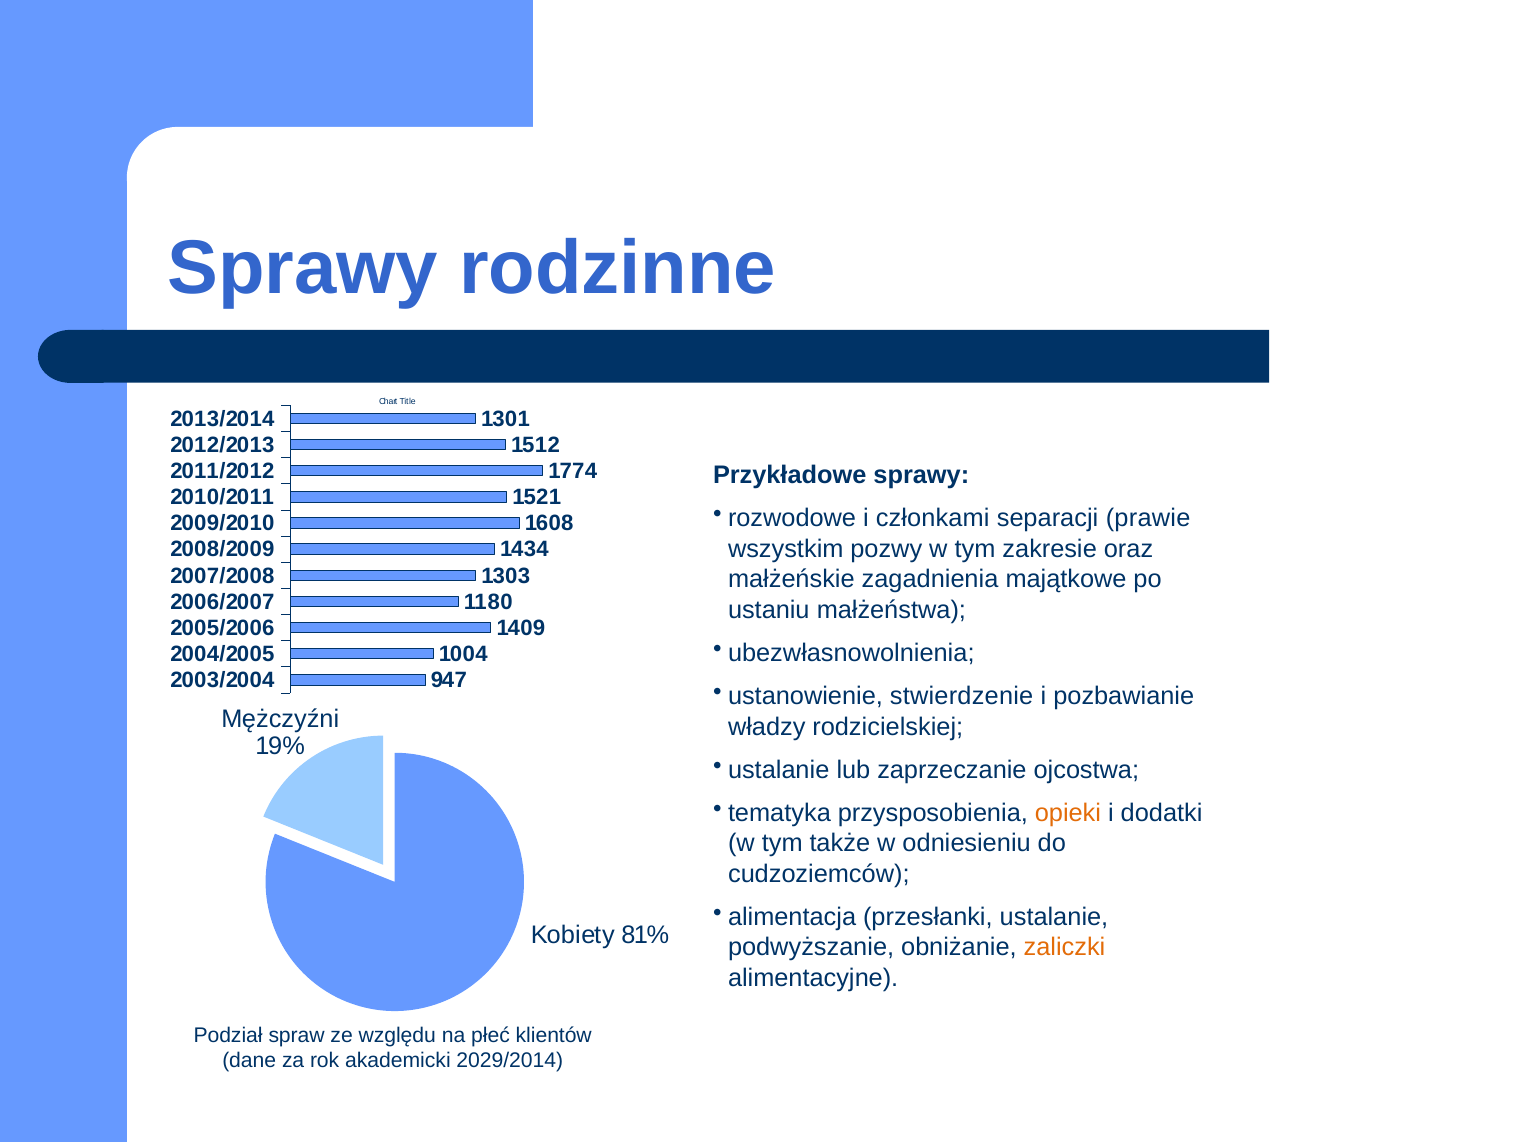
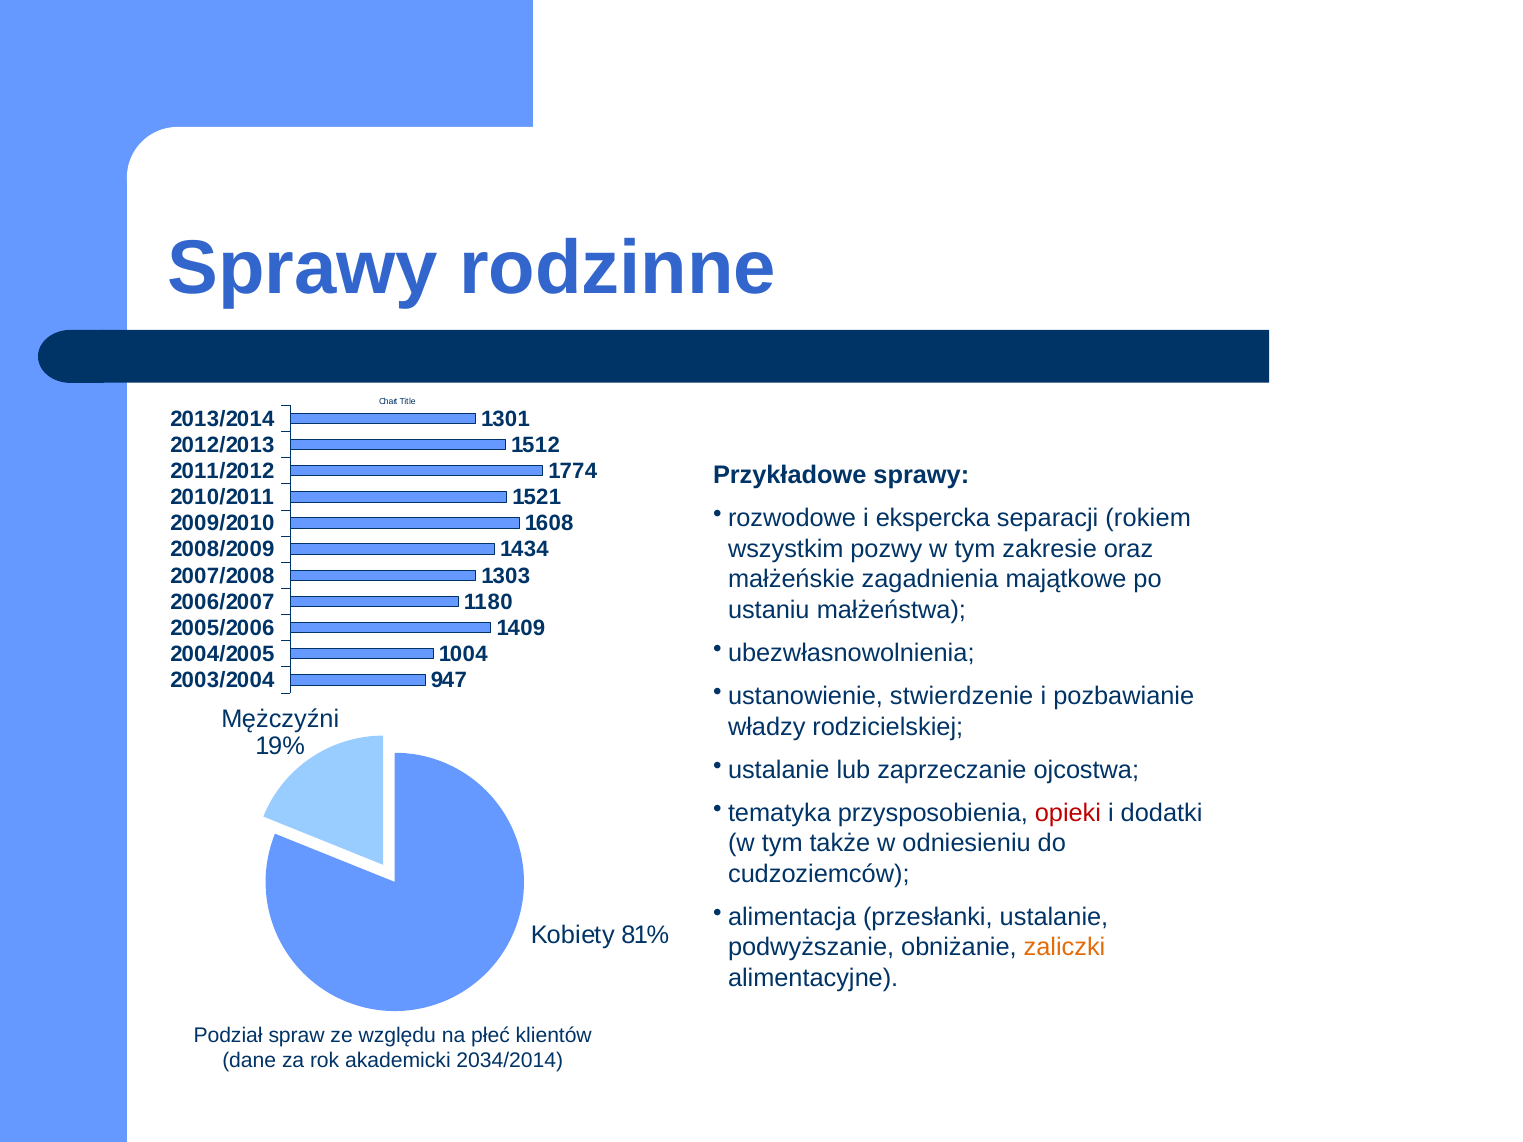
członkami: członkami -> ekspercka (933, 519)
prawie: prawie -> rokiem (1148, 519)
opieki colour: orange -> red (1068, 813)
2029/2014: 2029/2014 -> 2034/2014 (510, 1061)
